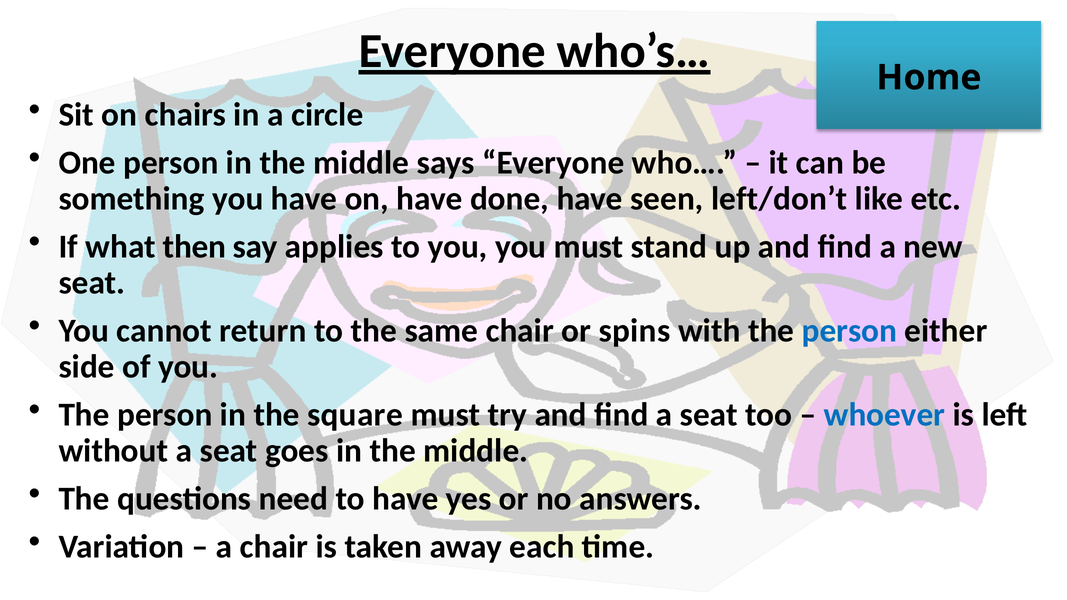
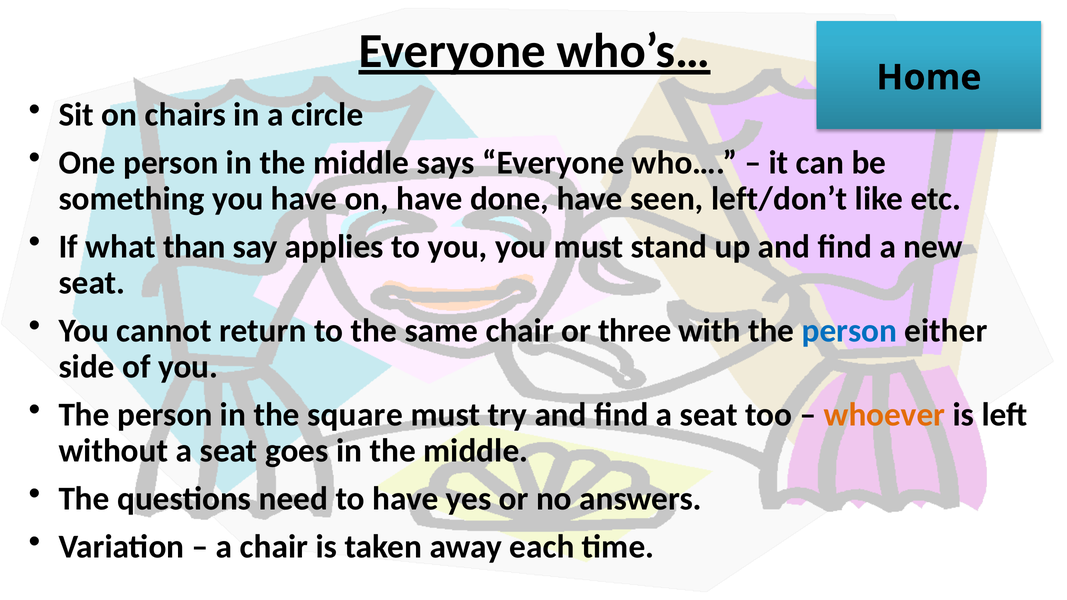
then: then -> than (194, 247)
spins: spins -> three (635, 331)
whoever colour: blue -> orange (885, 415)
